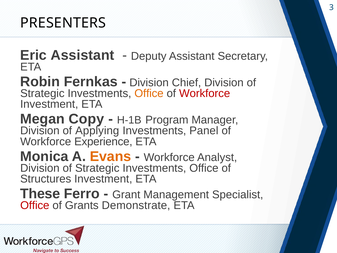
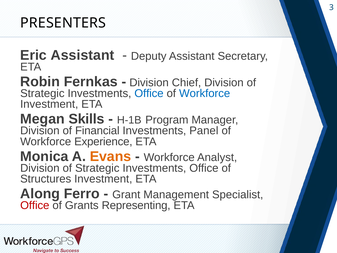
Office colour: orange -> blue (149, 93)
Workforce colour: red -> blue (205, 93)
Copy: Copy -> Skills (87, 119)
Applying: Applying -> Financial (97, 131)
These: These -> Along (40, 194)
Demonstrate: Demonstrate -> Representing (136, 205)
